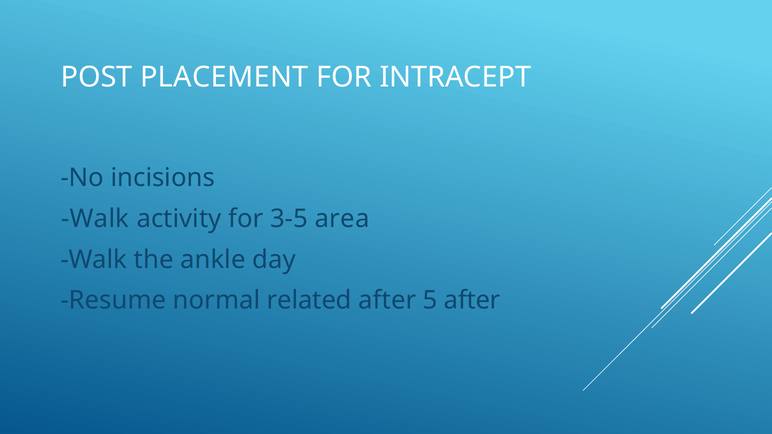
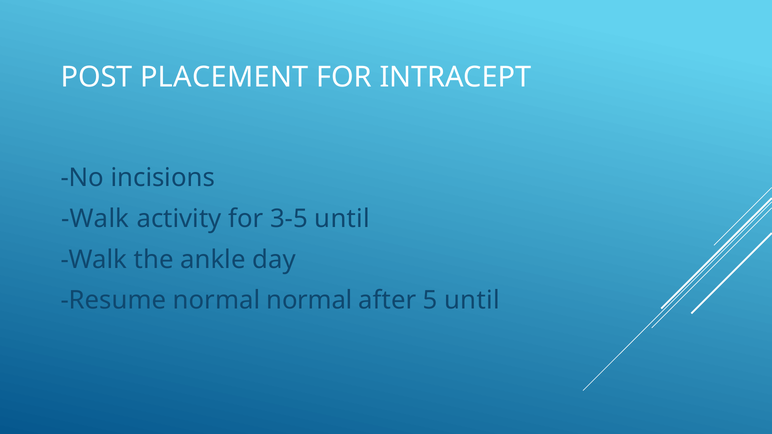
3-5 area: area -> until (342, 219)
normal related: related -> normal (309, 301)
5 after: after -> until (472, 301)
